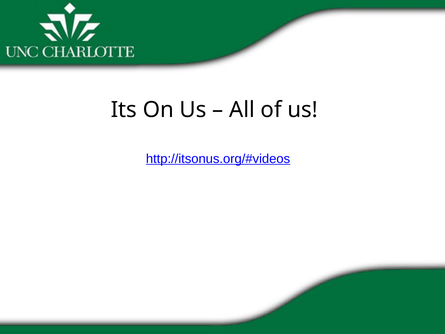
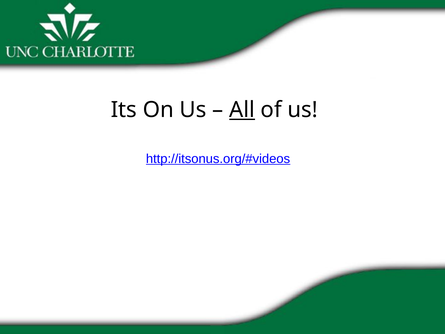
All underline: none -> present (242, 110)
